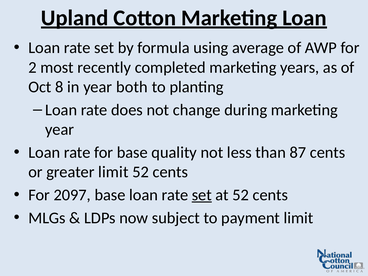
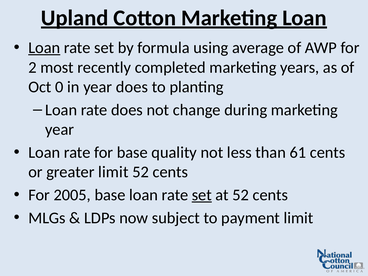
Loan underline: none -> present (44, 48)
8: 8 -> 0 (59, 87)
year both: both -> does (132, 87)
87: 87 -> 61 (298, 152)
2097: 2097 -> 2005 (72, 195)
